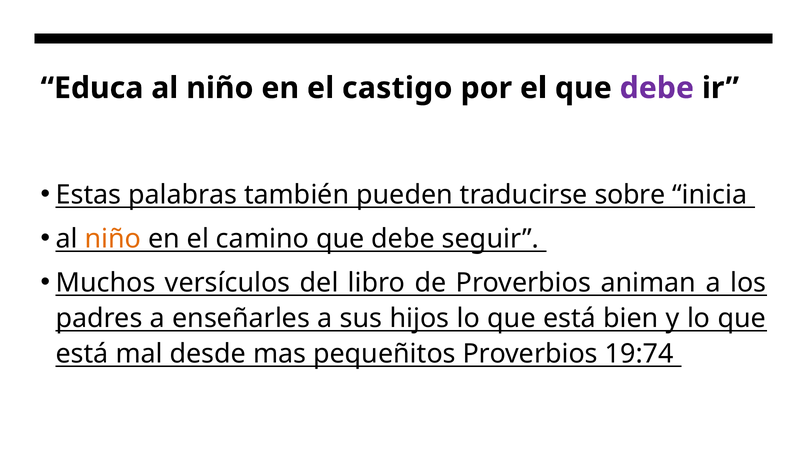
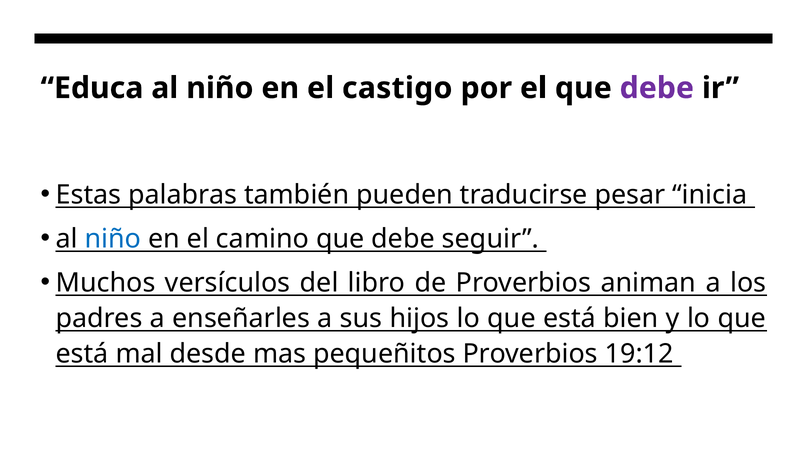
sobre: sobre -> pesar (630, 195)
niño colour: orange -> blue (113, 239)
19:74: 19:74 -> 19:12 (639, 354)
